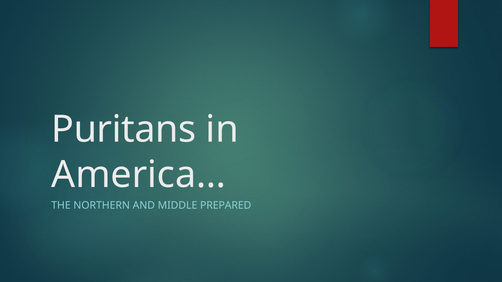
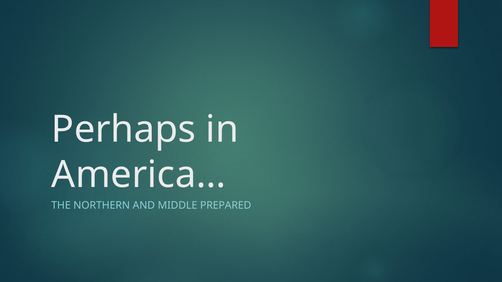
Puritans: Puritans -> Perhaps (124, 130)
